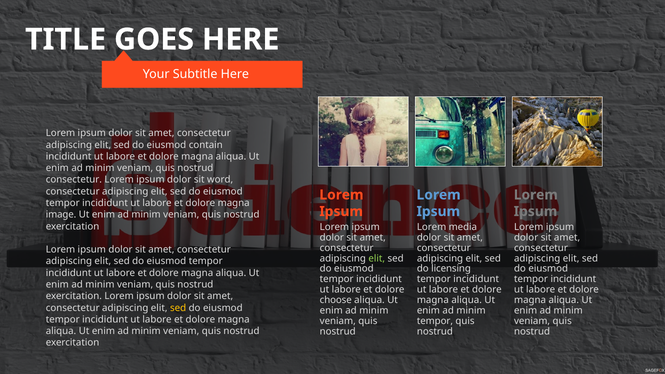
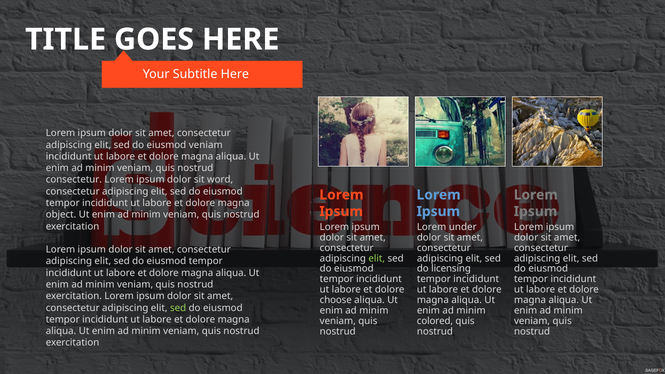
eiusmod contain: contain -> veniam (206, 145)
image: image -> object (61, 215)
media: media -> under (463, 227)
sed colour: yellow -> light green (178, 308)
tempor: tempor -> colored (435, 321)
